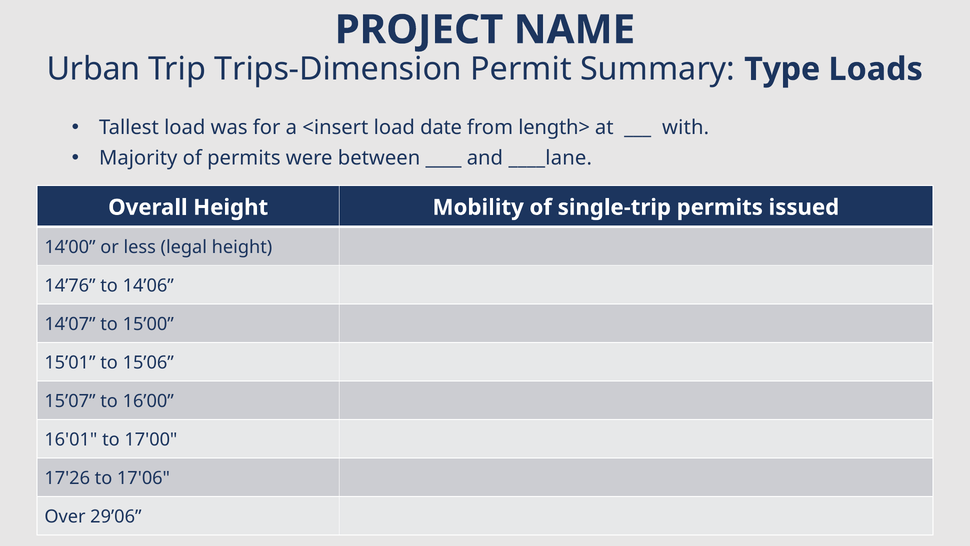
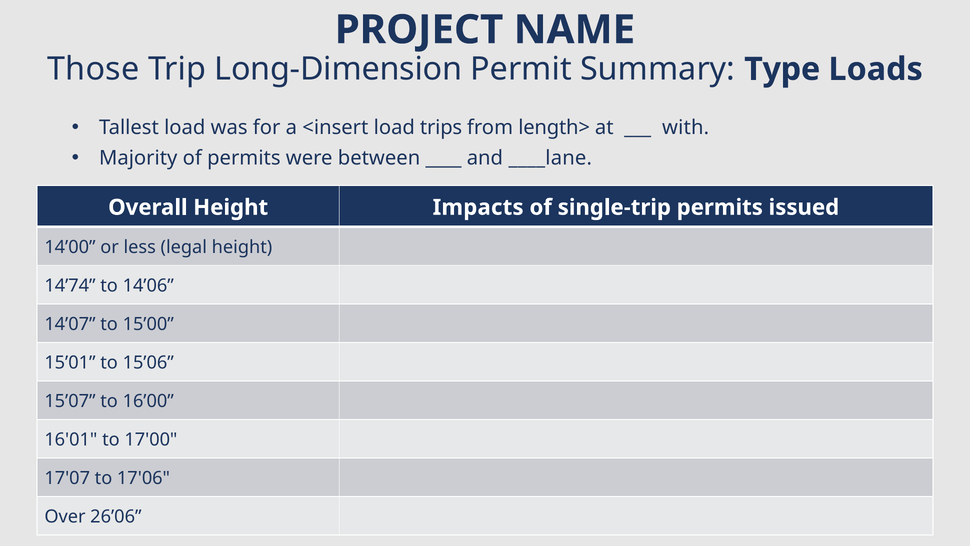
Urban: Urban -> Those (93, 69)
Trips-Dimension: Trips-Dimension -> Long-Dimension (338, 69)
date: date -> trips (441, 128)
Mobility: Mobility -> Impacts (478, 207)
14’76: 14’76 -> 14’74 (70, 285)
17'26: 17'26 -> 17'07 (67, 478)
29’06: 29’06 -> 26’06 (116, 516)
